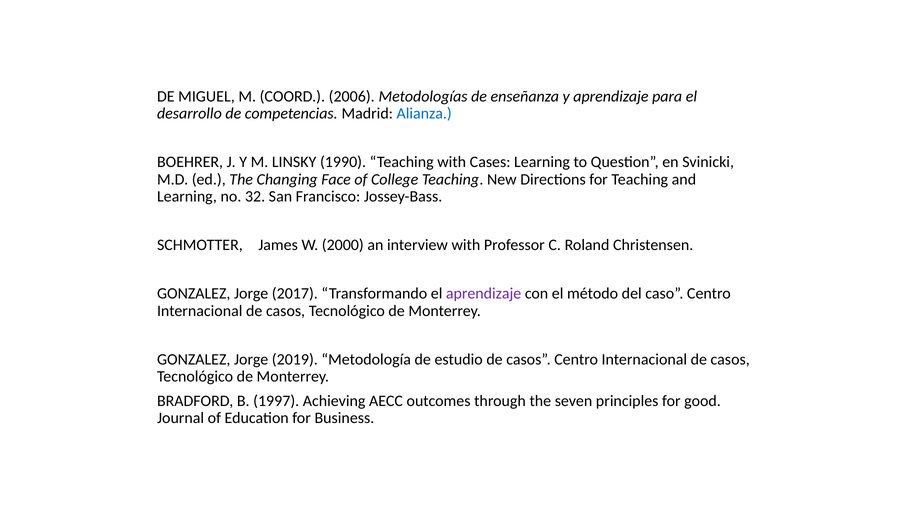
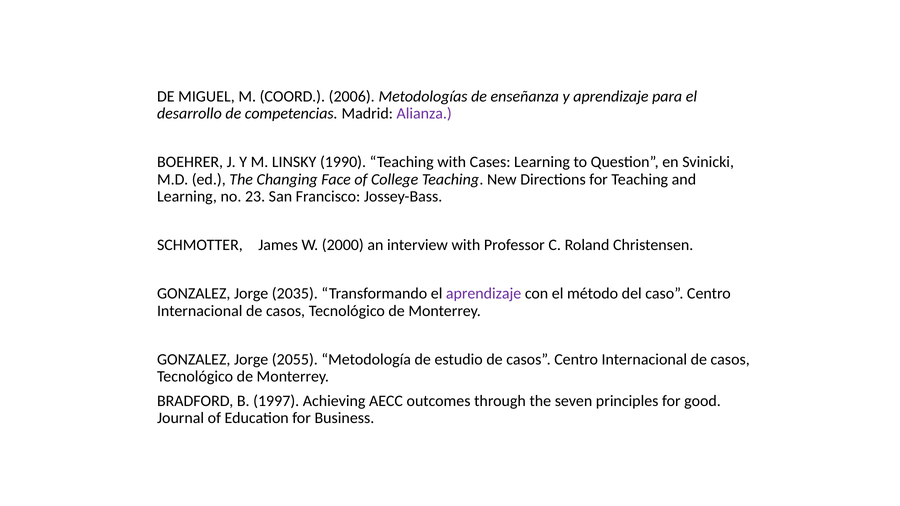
Alianza colour: blue -> purple (424, 114)
32: 32 -> 23 (255, 197)
2017: 2017 -> 2035 (295, 294)
2019: 2019 -> 2055 (295, 360)
